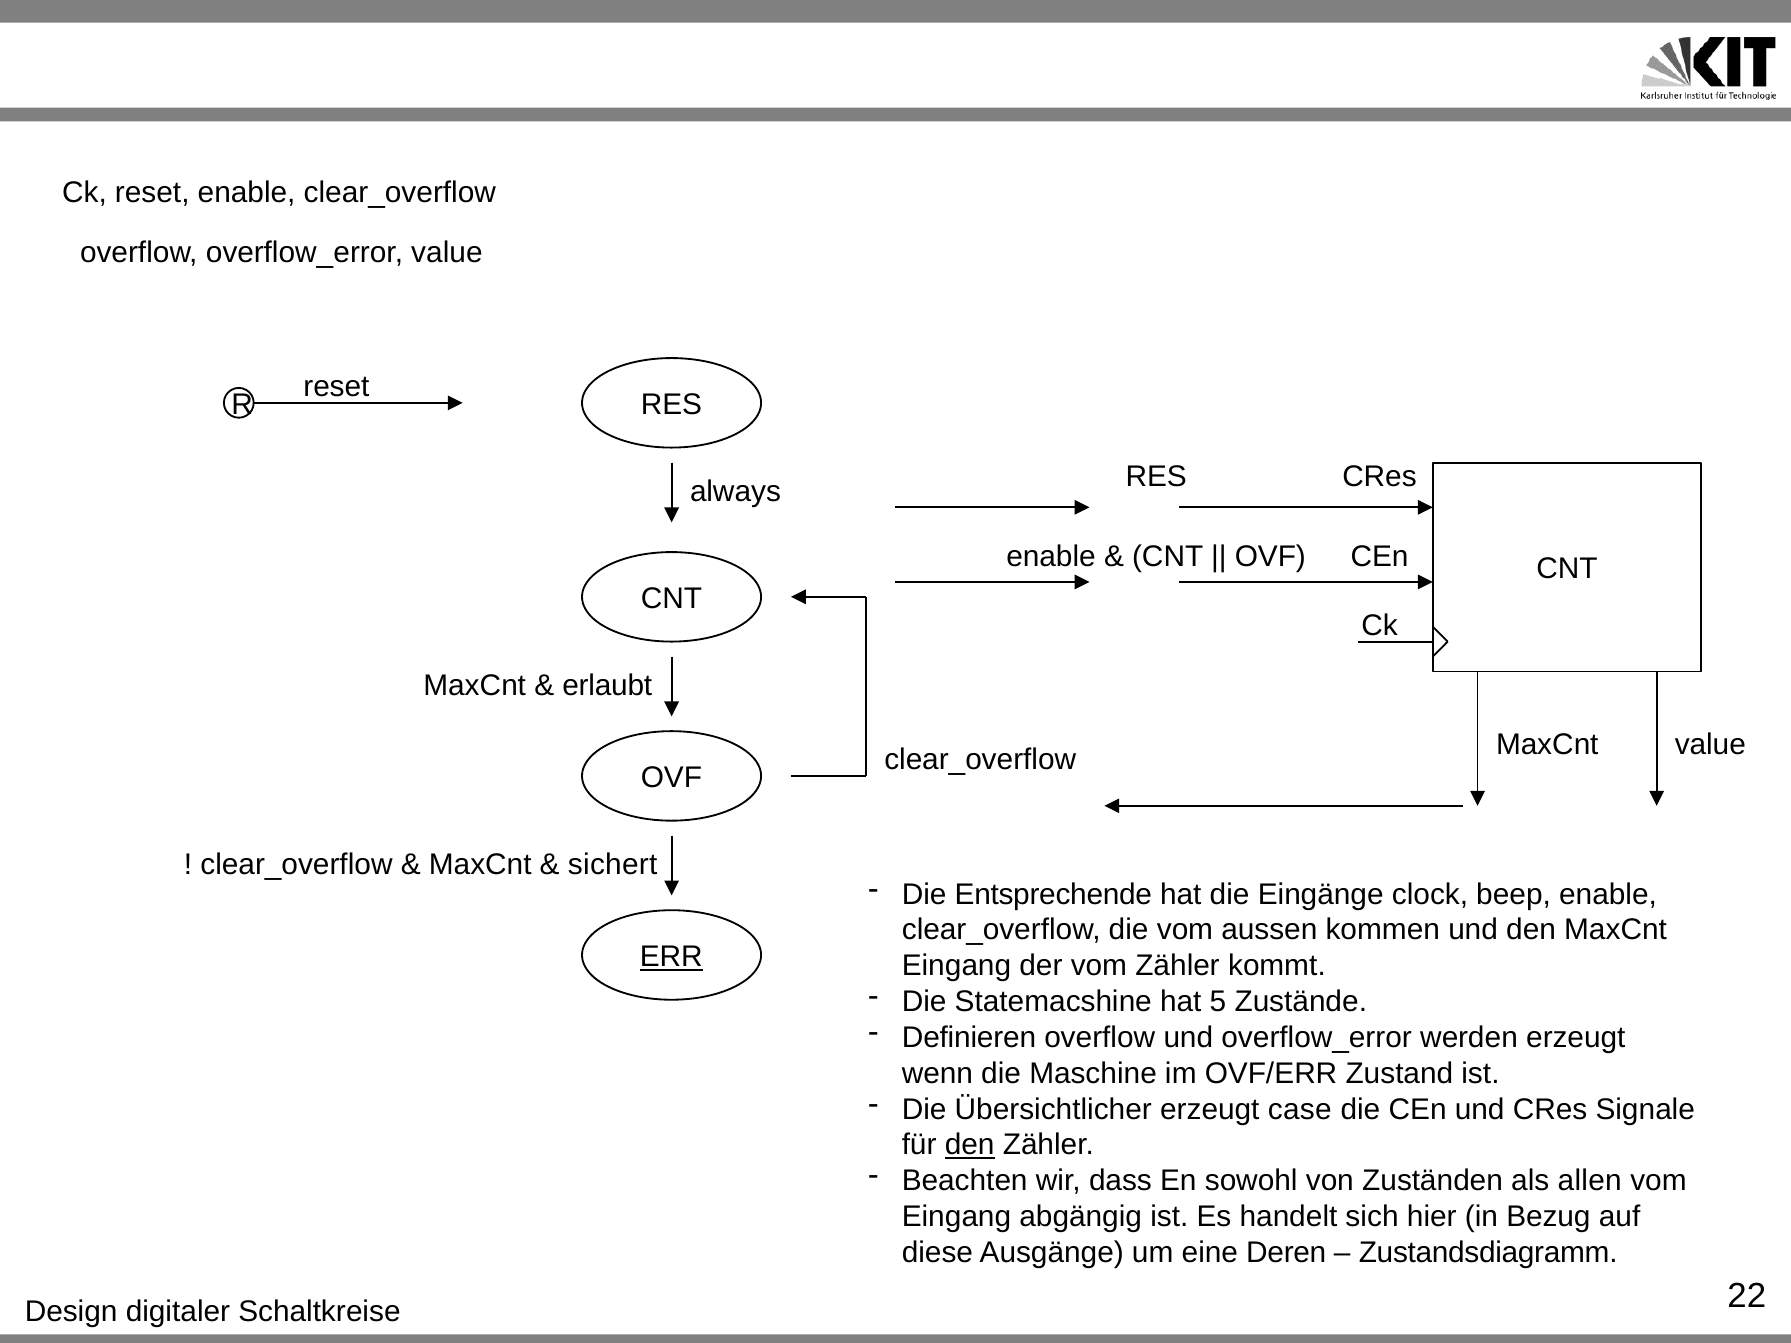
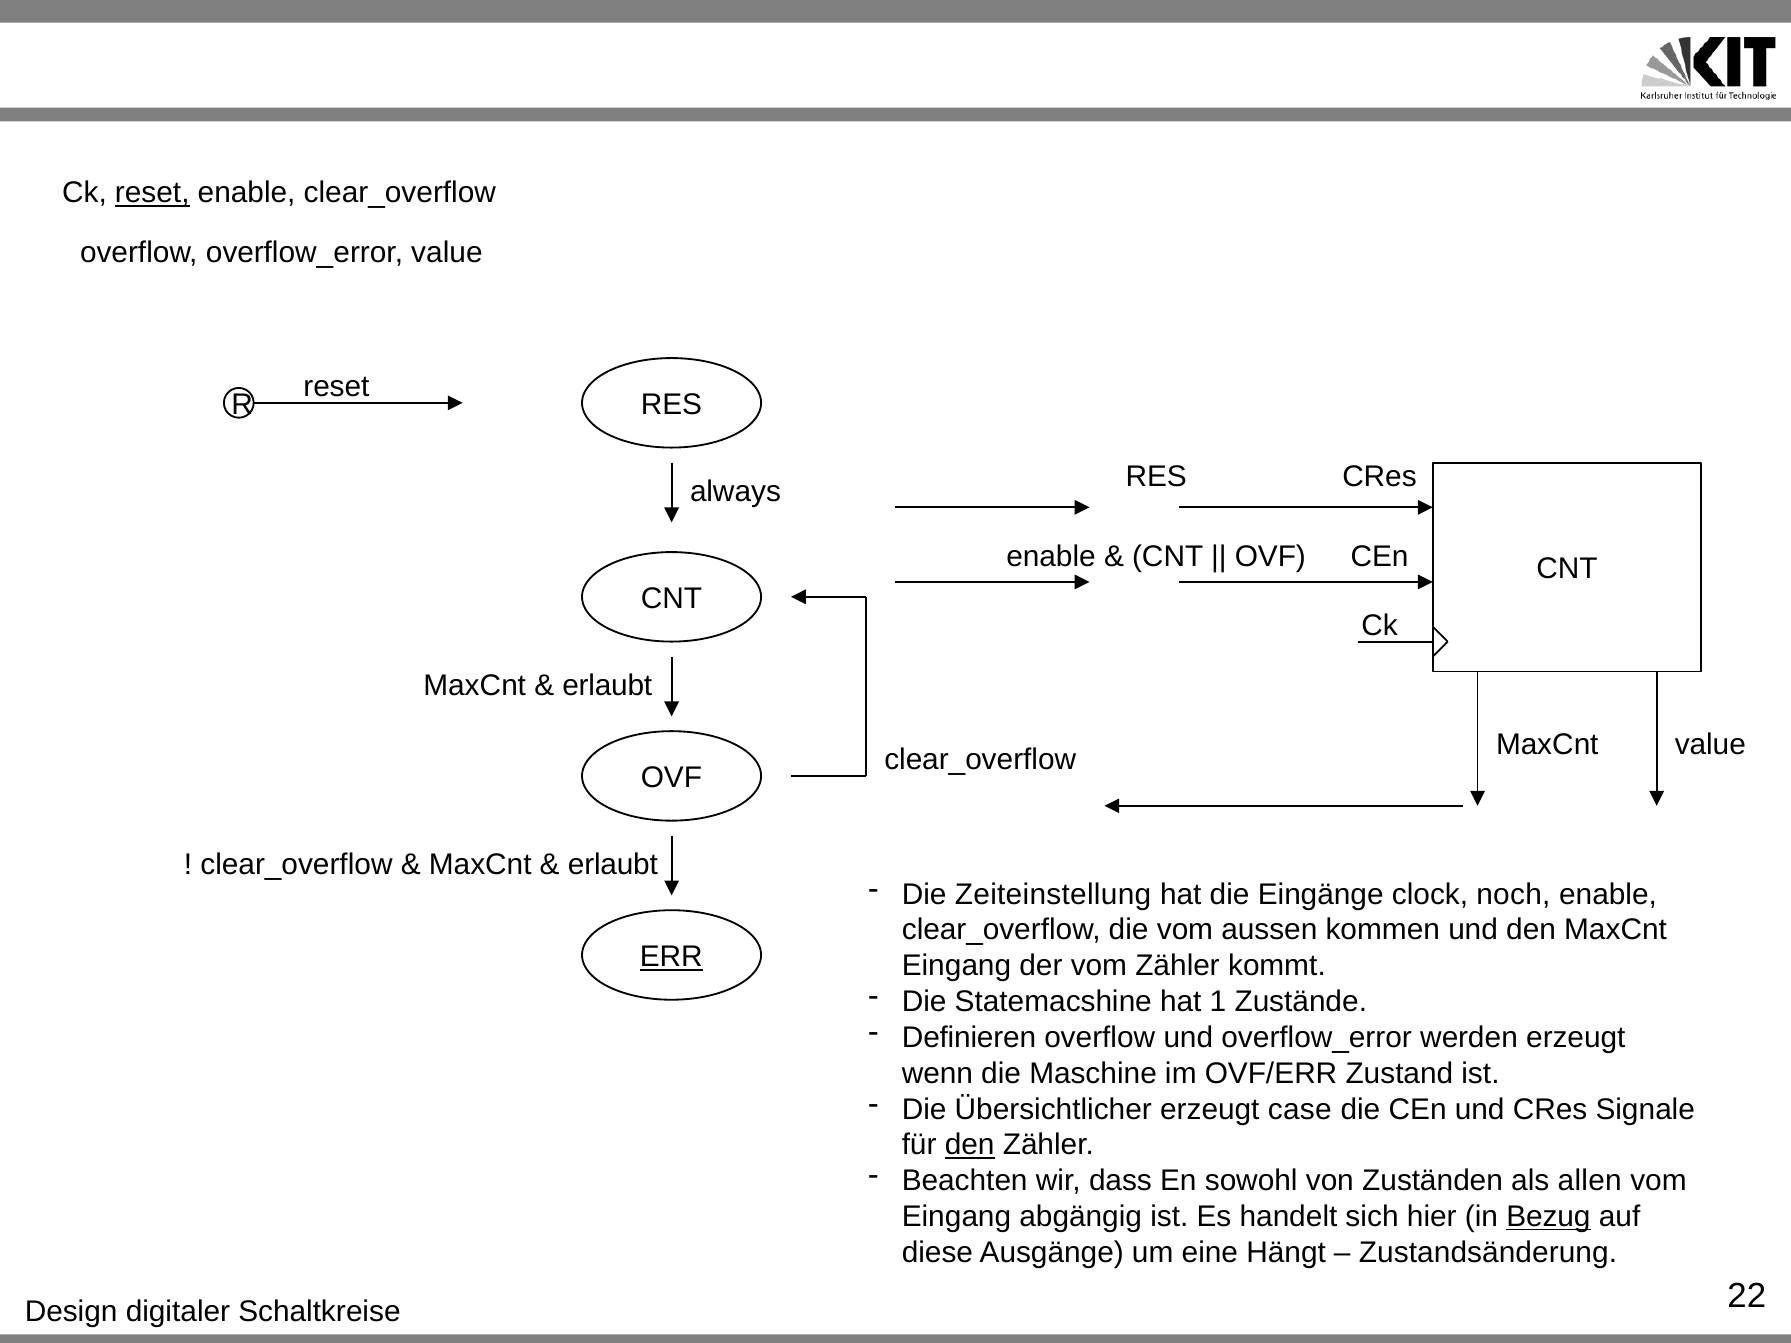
reset underline: none -> present (152, 193)
sichert: sichert -> erlaubt (613, 865)
Entsprechende: Entsprechende -> Zeiteinstellung (1053, 894)
beep: beep -> noch (1513, 894)
5: 5 -> 1 (1218, 1002)
Bezug underline: none -> present (1548, 1217)
Deren: Deren -> Hängt (1286, 1253)
Zustandsdiagramm: Zustandsdiagramm -> Zustandsänderung (1488, 1253)
